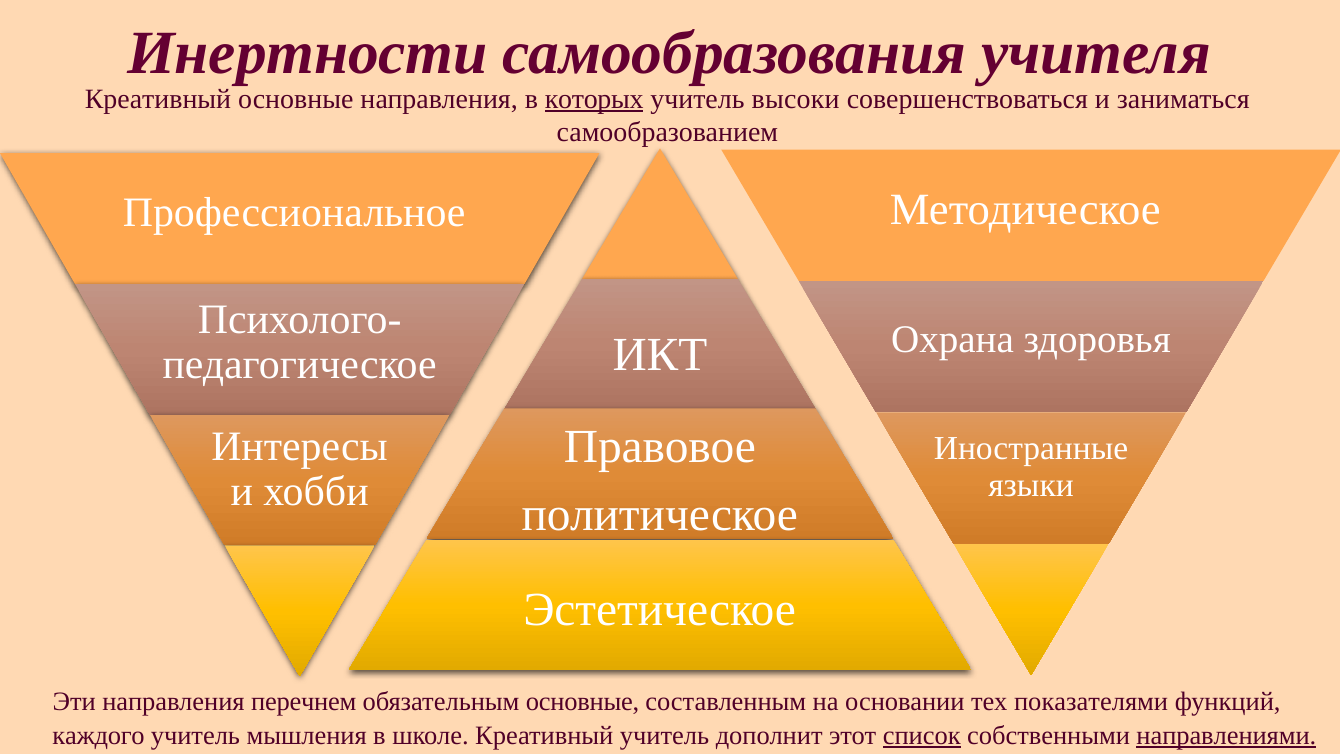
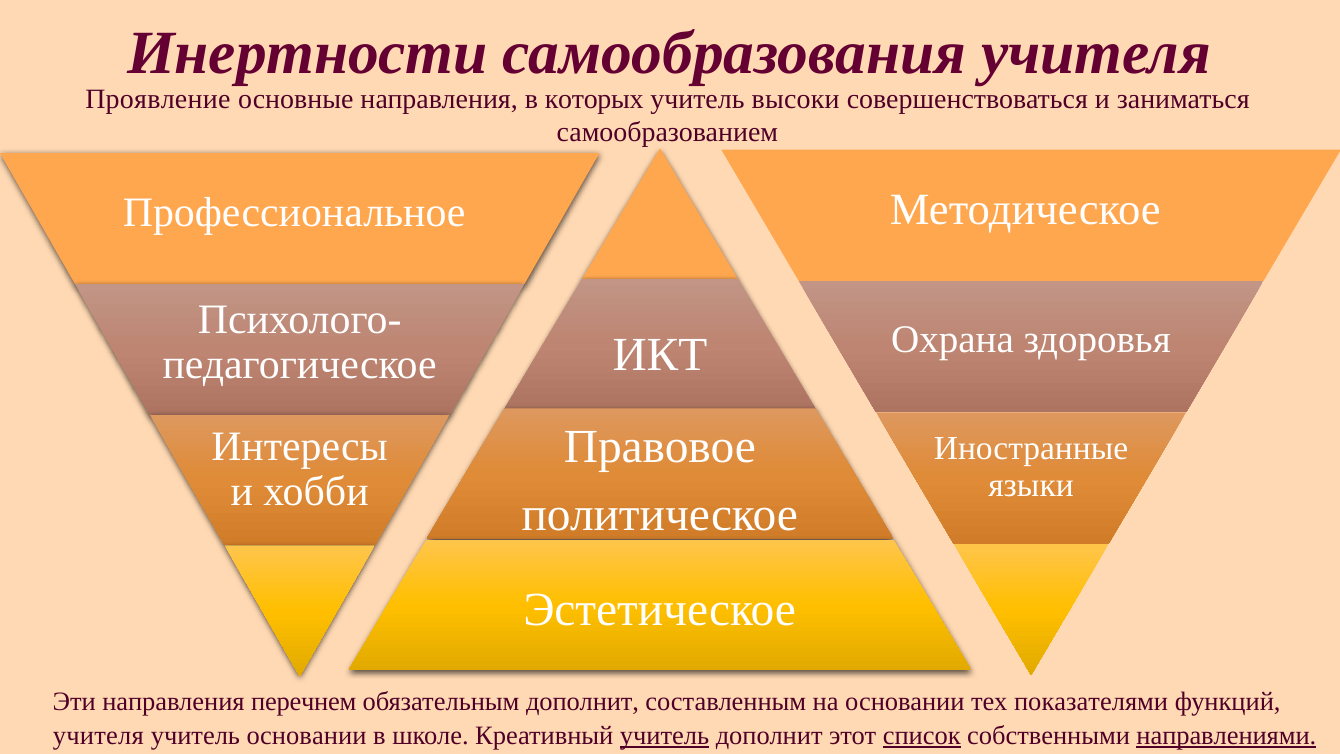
Креативный: Креативный -> Проявление (158, 99)
которых underline: present -> none (594, 99)
обязательным основные: основные -> дополнит (583, 701)
каждого: каждого -> учителя (98, 735)
учитель мышления: мышления -> основании (307, 735)
учитель underline: none -> present (665, 735)
